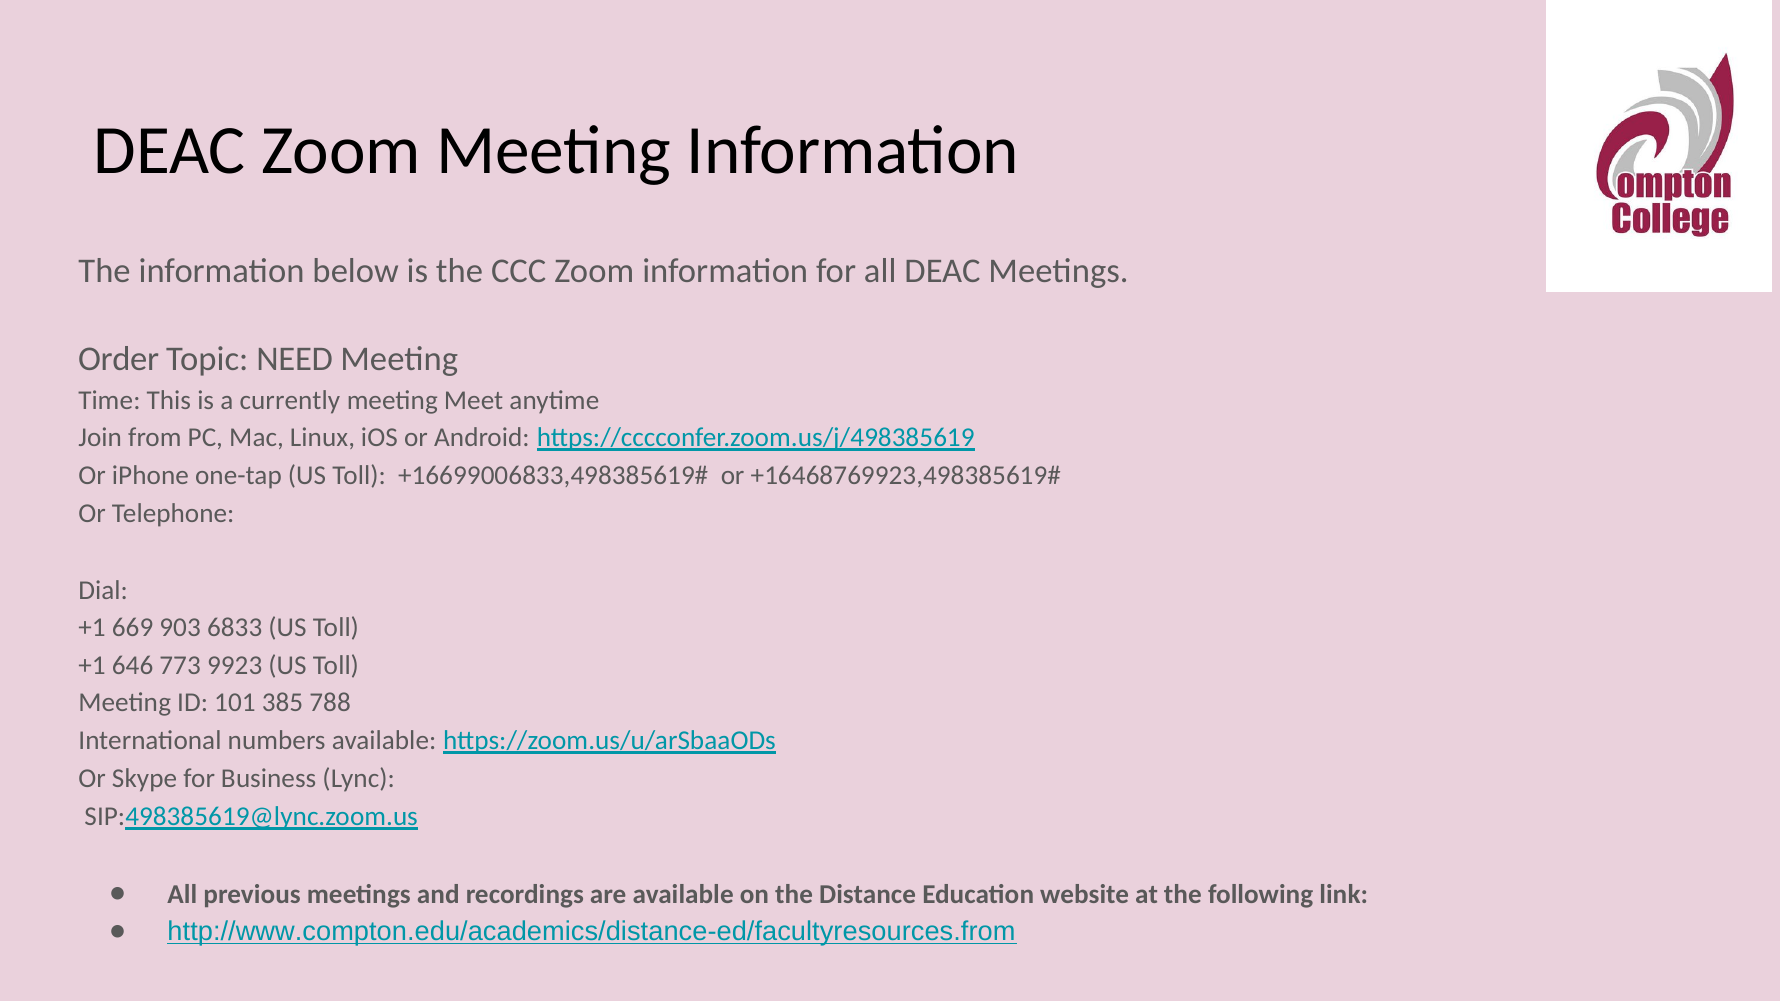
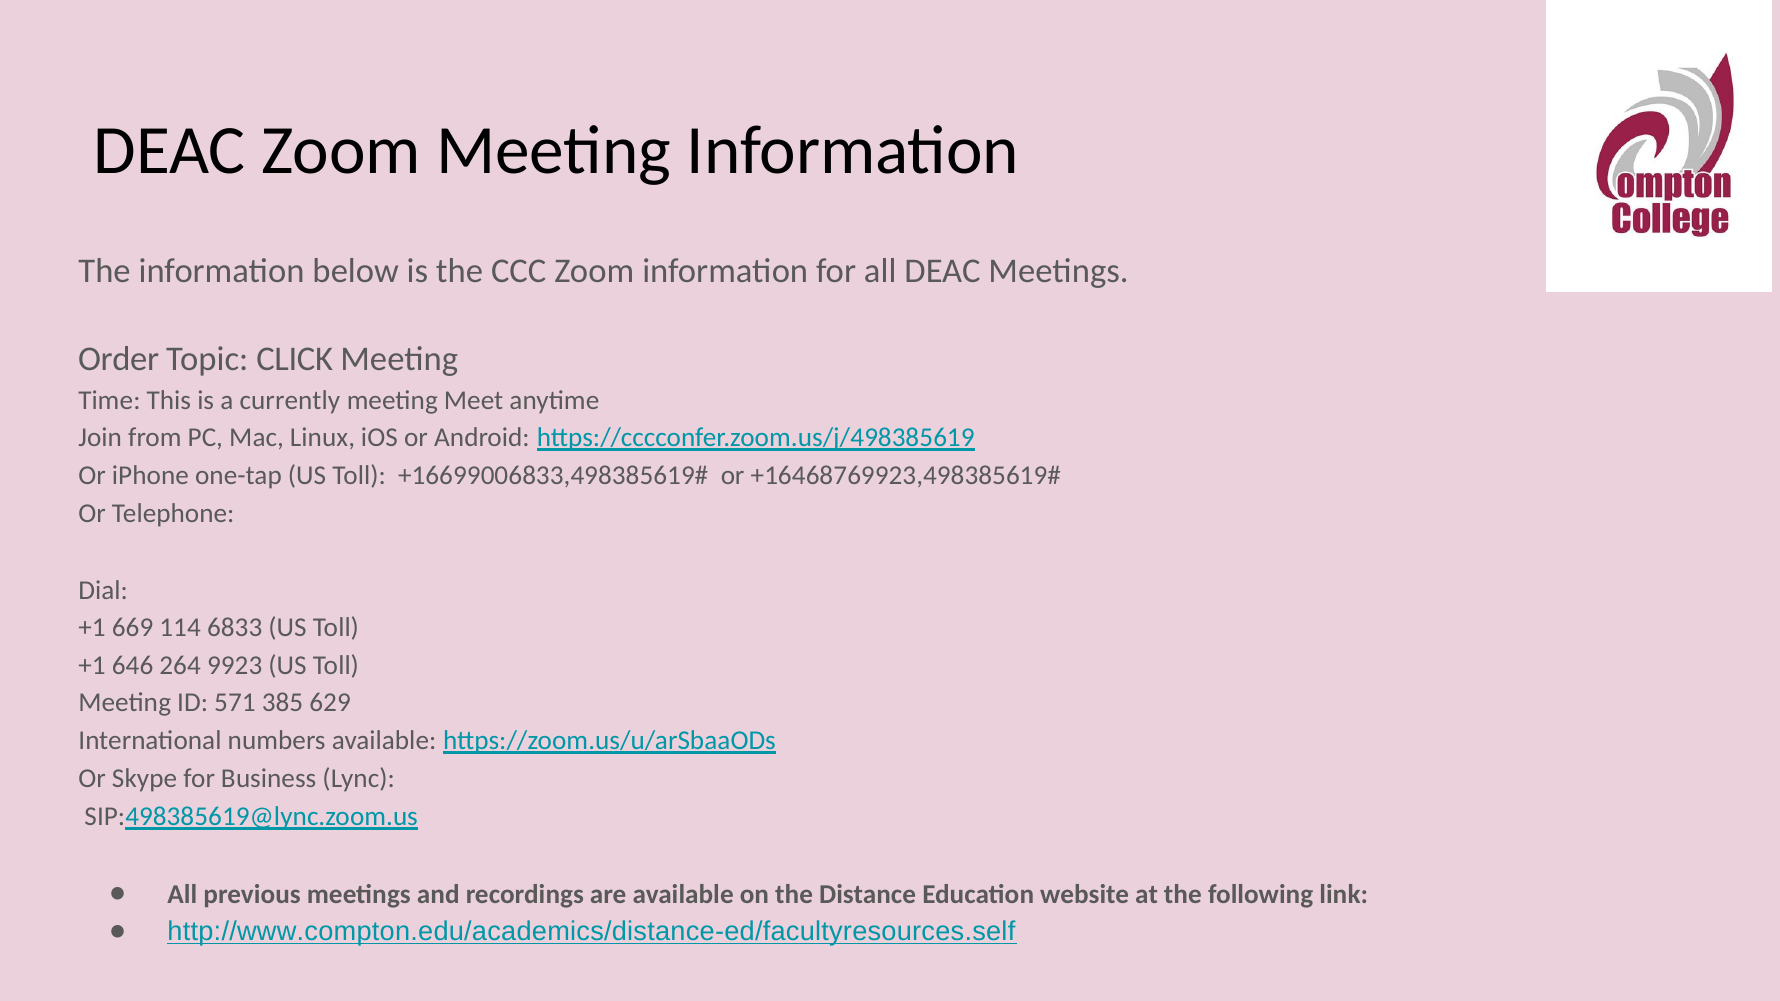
NEED: NEED -> CLICK (295, 359)
903: 903 -> 114 (180, 628)
773: 773 -> 264 (180, 666)
101: 101 -> 571 (235, 703)
788: 788 -> 629 (330, 703)
http://www.compton.edu/academics/distance-ed/facultyresources.from: http://www.compton.edu/academics/distance-ed/facultyresources.from -> http://www.compton.edu/academics/distance-ed/facultyresources.self (591, 932)
